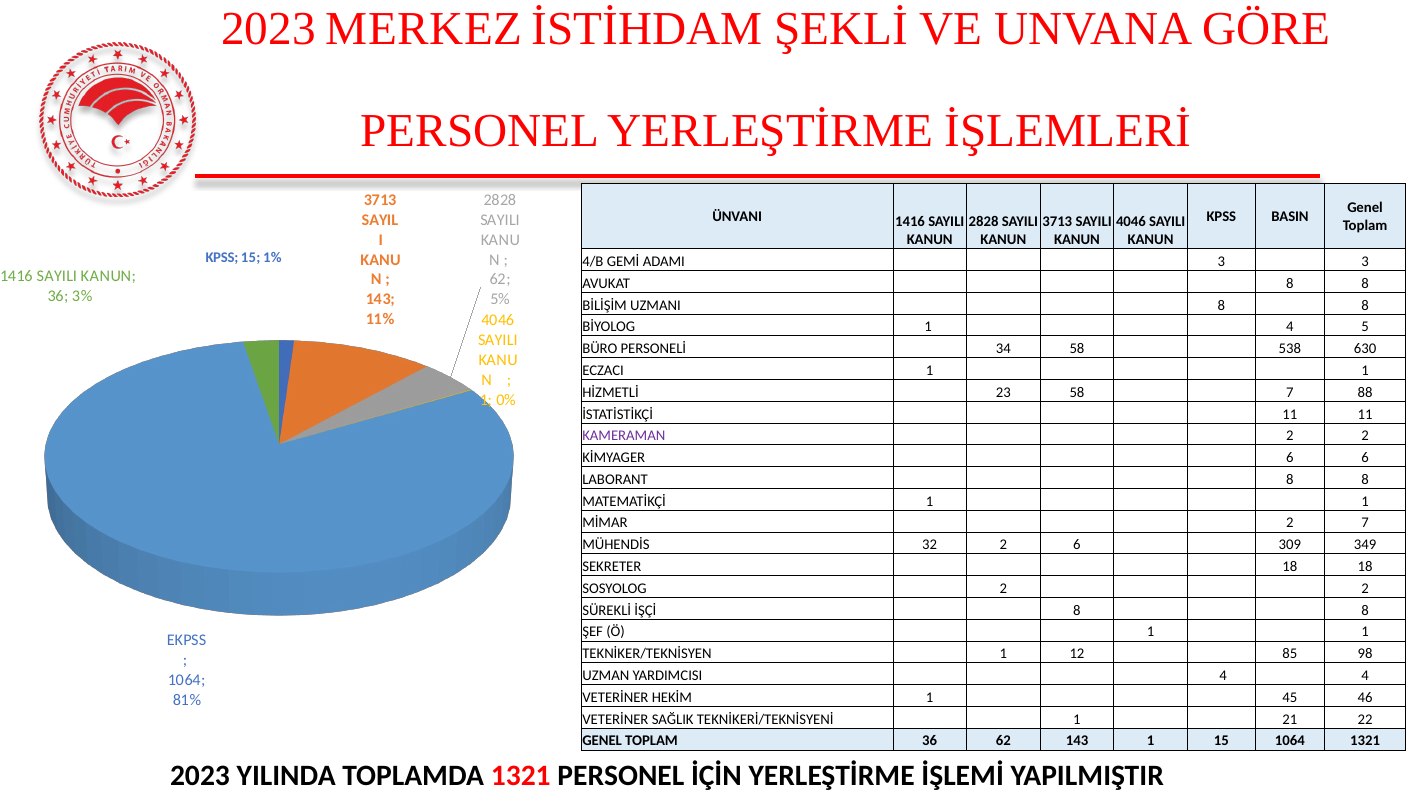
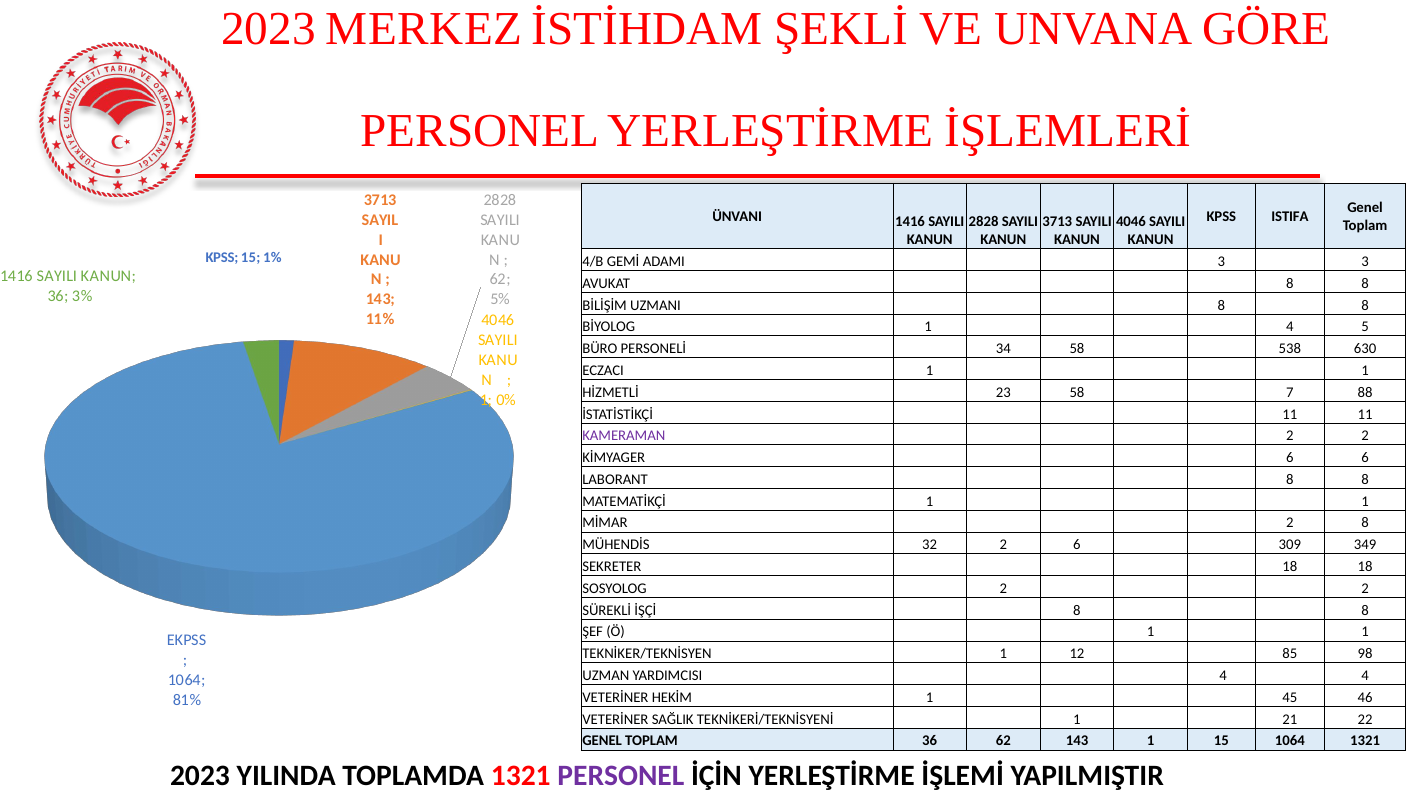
BASIN: BASIN -> ISTIFA (1290, 217)
2 7: 7 -> 8 (1365, 523)
PERSONEL colour: black -> purple (621, 776)
